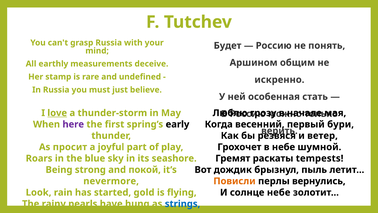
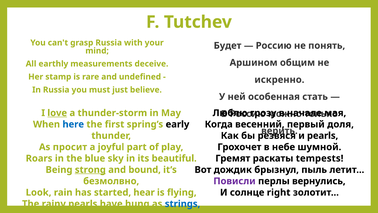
here colour: purple -> blue (73, 124)
бури: бури -> доля (341, 124)
и ветер: ветер -> pearls (323, 135)
seashore: seashore -> beautiful (174, 158)
strong underline: none -> present (90, 169)
покой: покой -> bound (145, 169)
nevermore: nevermore -> безмолвно (111, 181)
Повисли colour: orange -> purple (234, 181)
gold: gold -> hear (144, 192)
солнце небе: небе -> right (279, 192)
